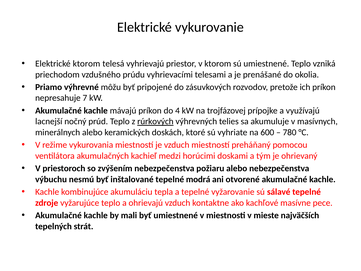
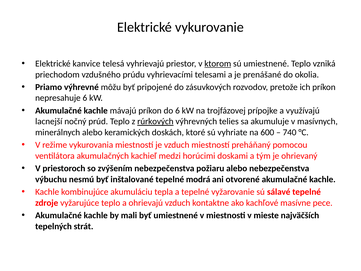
Elektrické ktorom: ktorom -> kanvice (86, 64)
ktorom underline: none -> present (218, 64)
nepresahuje 7: 7 -> 6 (85, 98)
do 4: 4 -> 6 (177, 111)
780: 780 -> 740 (290, 132)
